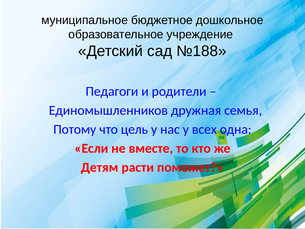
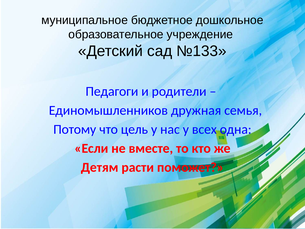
№188: №188 -> №133 (202, 51)
